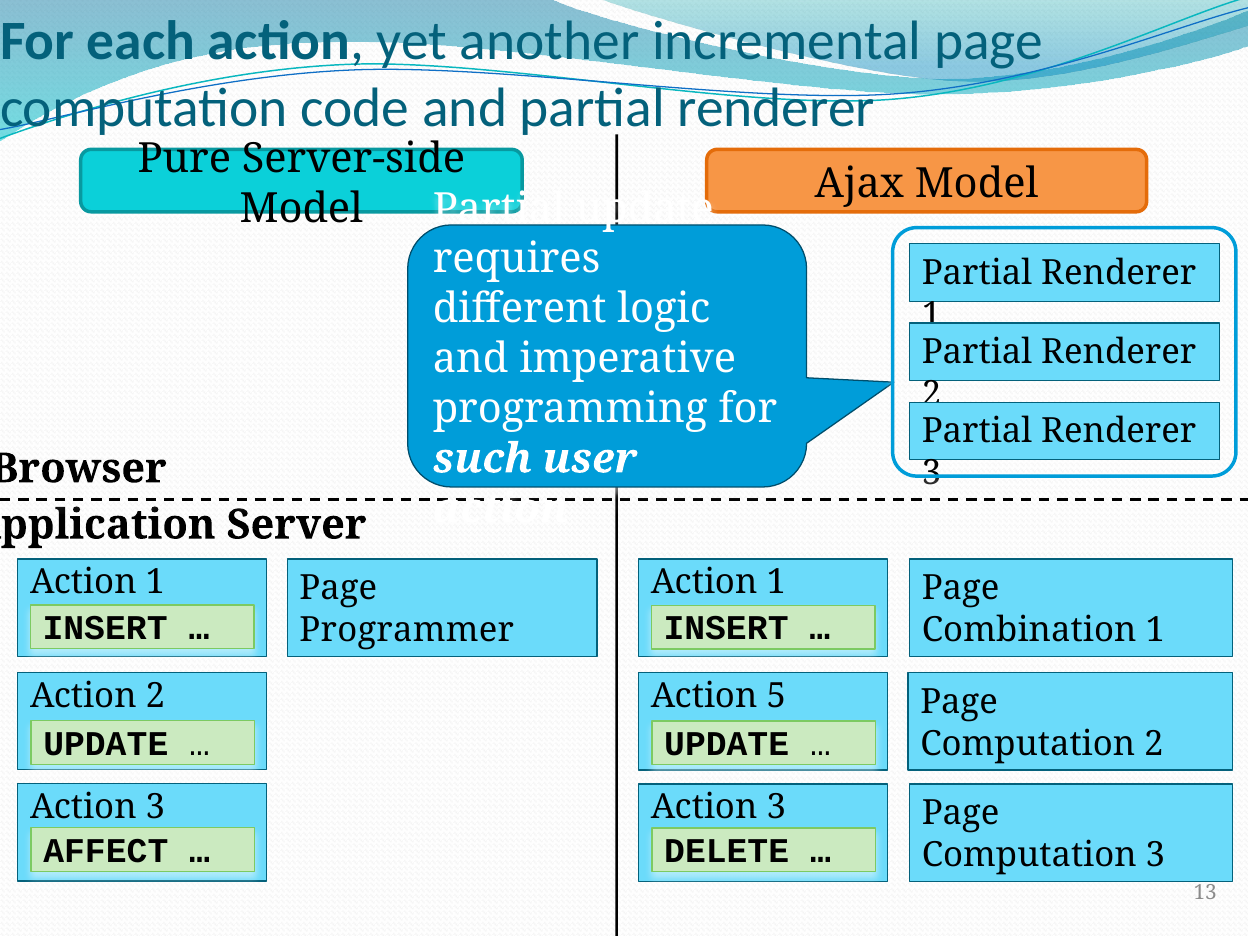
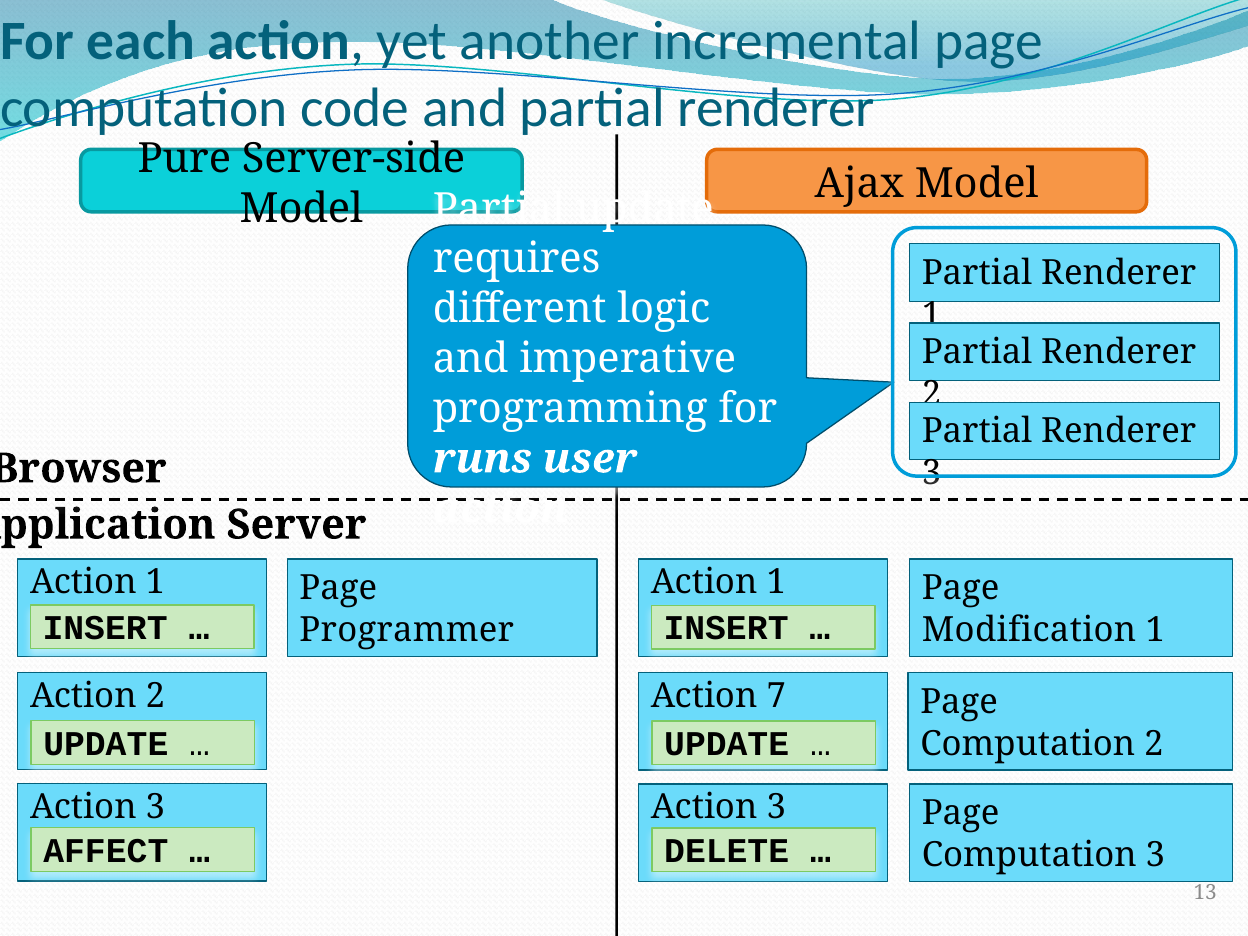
such: such -> runs (482, 459)
Combination: Combination -> Modification (1029, 630)
5: 5 -> 7 (776, 696)
